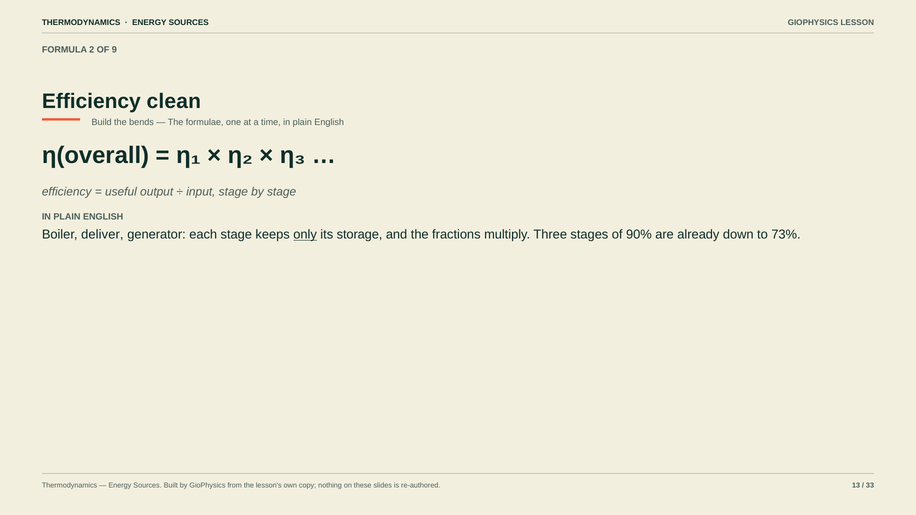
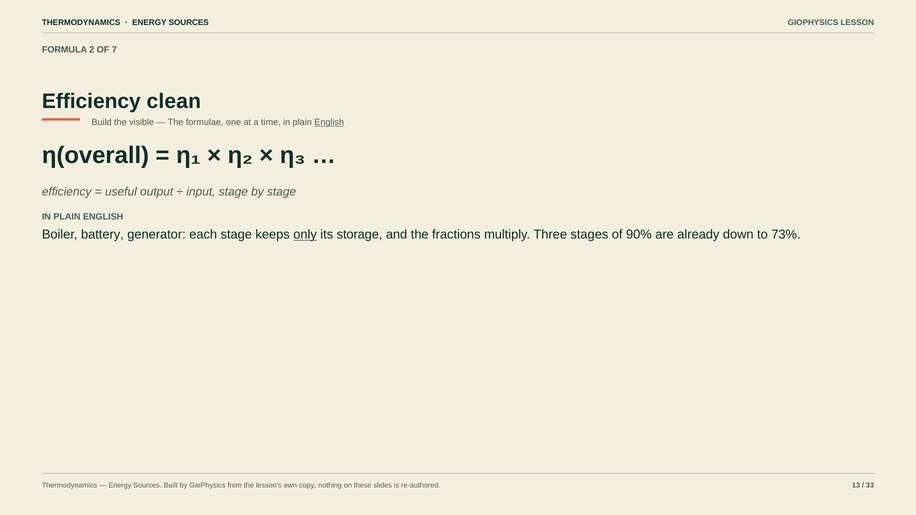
9: 9 -> 7 (114, 50)
bends: bends -> visible (142, 122)
English underline: none -> present (329, 122)
deliver: deliver -> battery (102, 235)
